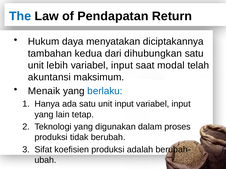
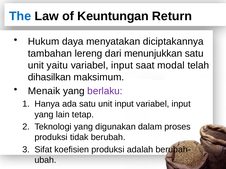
Pendapatan: Pendapatan -> Keuntungan (113, 16)
kedua: kedua -> lereng (88, 53)
dihubungkan: dihubungkan -> menunjukkan (153, 53)
lebih: lebih -> yaitu (57, 65)
akuntansi: akuntansi -> dihasilkan (49, 77)
berlaku colour: blue -> purple (105, 91)
